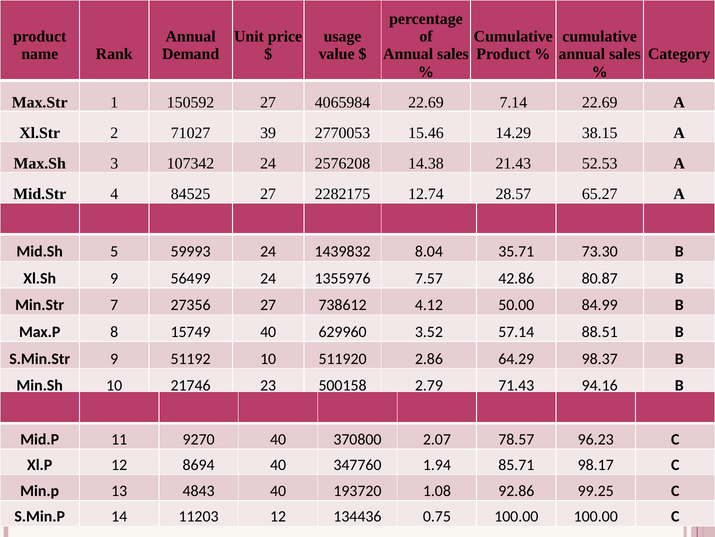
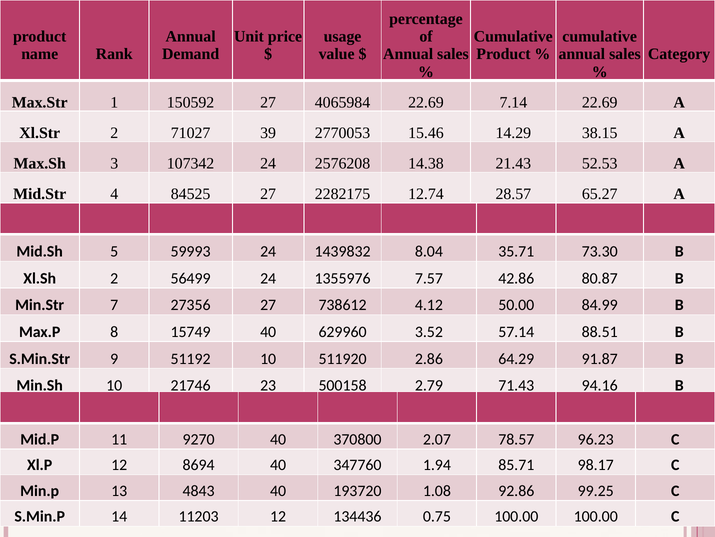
Xl.Sh 9: 9 -> 2 (114, 278)
98.37: 98.37 -> 91.87 (600, 358)
